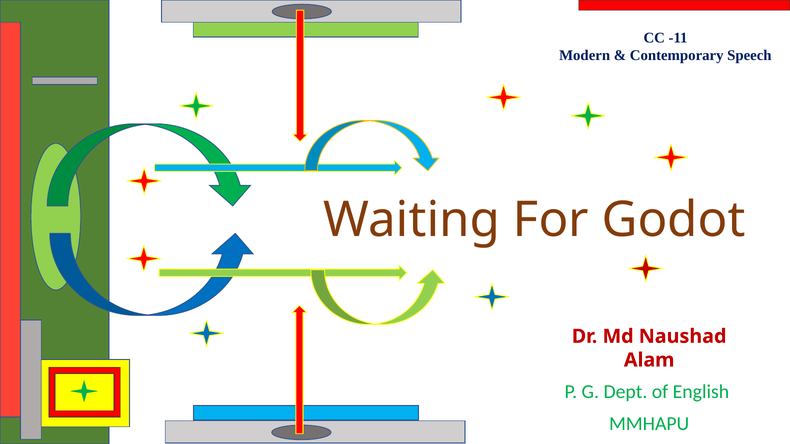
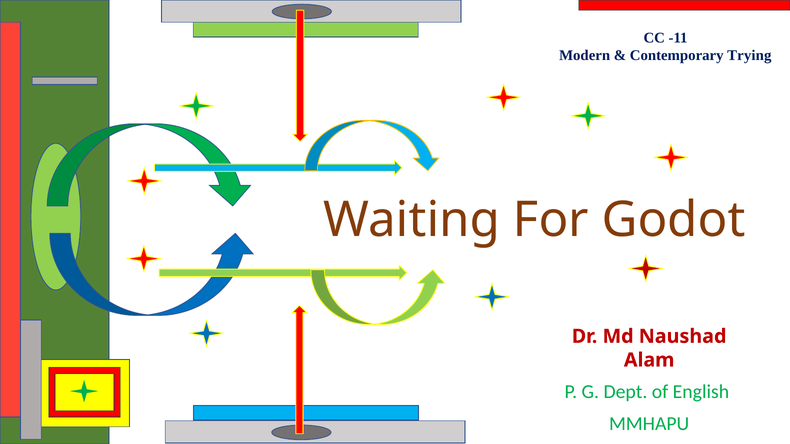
Speech: Speech -> Trying (749, 56)
